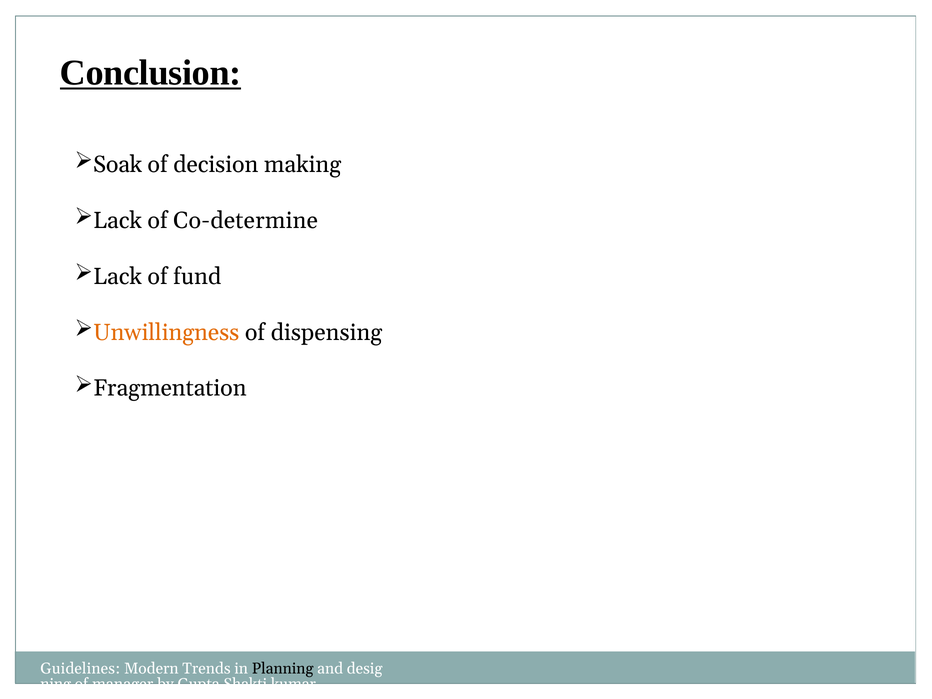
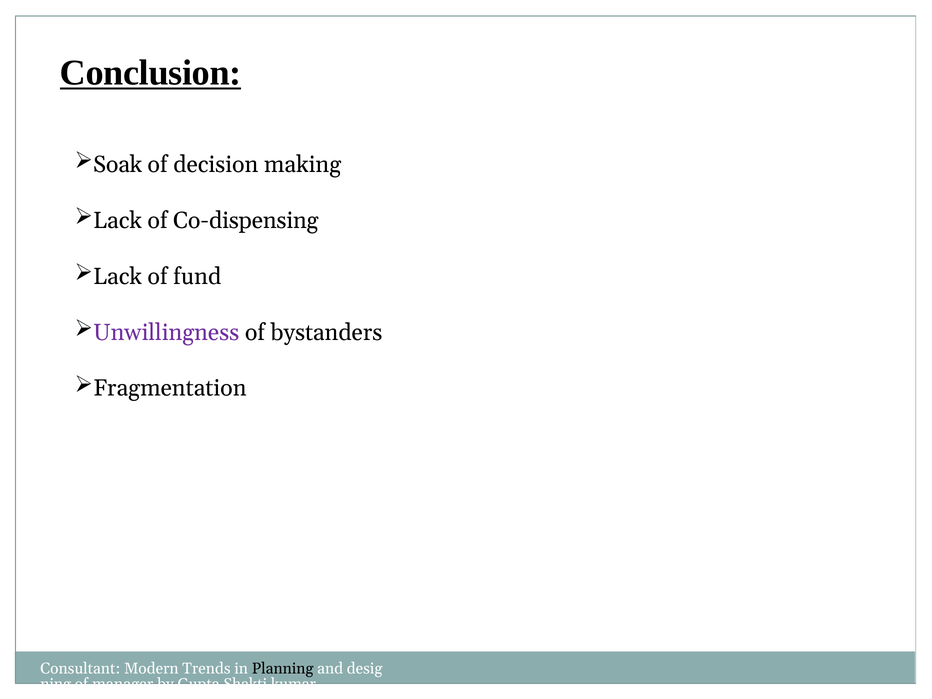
Co-determine: Co-determine -> Co-dispensing (246, 221)
Unwillingness colour: orange -> purple (166, 332)
dispensing: dispensing -> bystanders (326, 332)
Guidelines: Guidelines -> Consultant (80, 668)
